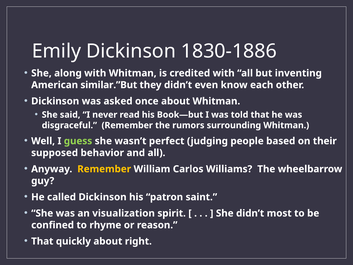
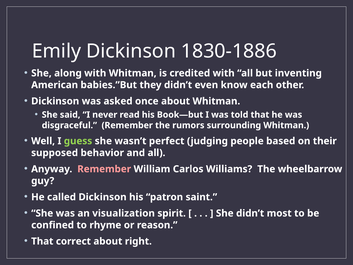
similar.”But: similar.”But -> babies.”But (109, 85)
Remember colour: yellow -> pink (104, 169)
quickly: quickly -> correct (73, 241)
